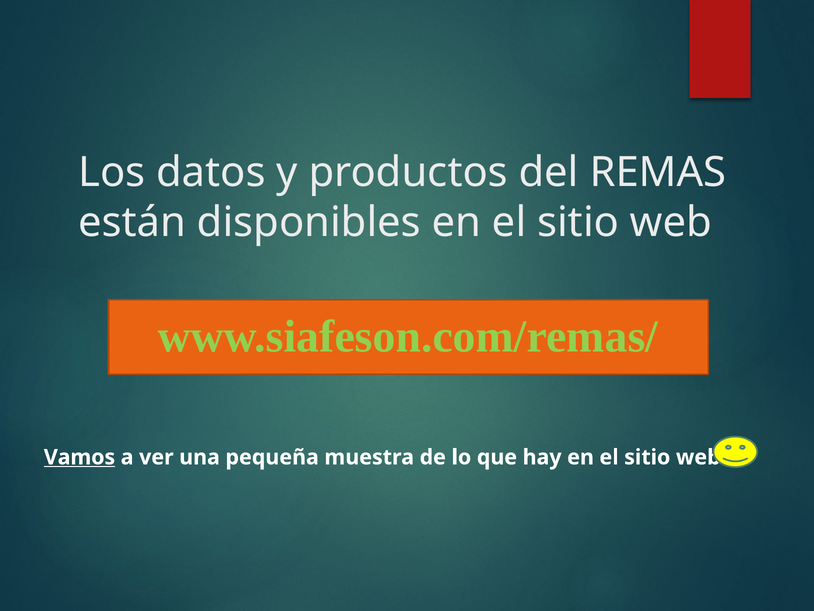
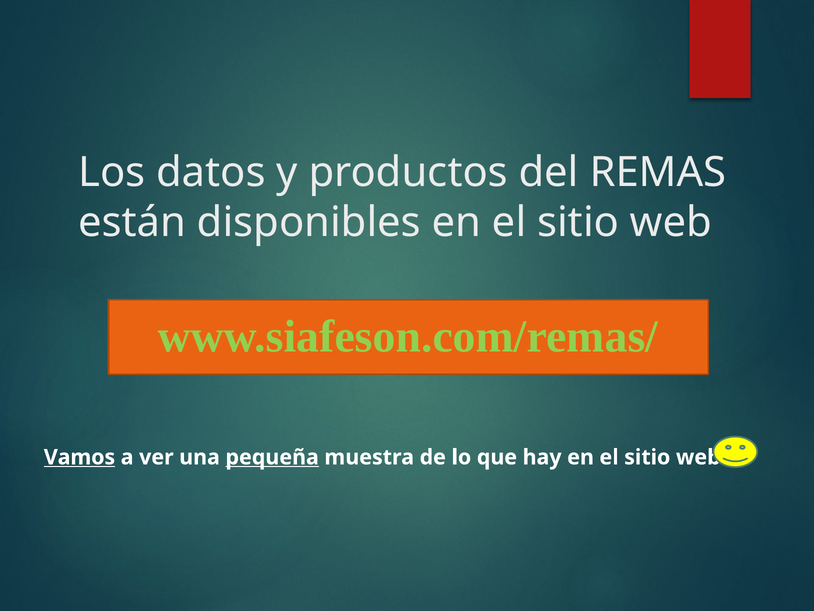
pequeña underline: none -> present (272, 457)
